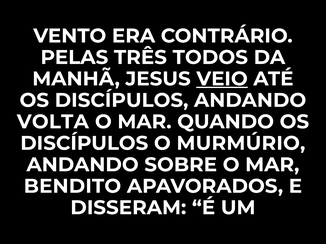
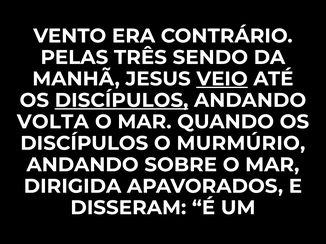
TODOS: TODOS -> SENDO (210, 57)
DISCÍPULOS underline: none -> present (122, 101)
BENDITO: BENDITO -> DIRIGIDA (72, 187)
